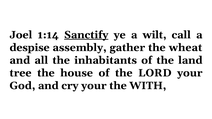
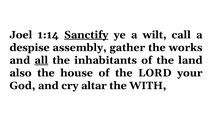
wheat: wheat -> works (186, 48)
all underline: none -> present (41, 60)
tree: tree -> also (21, 73)
cry your: your -> altar (94, 86)
